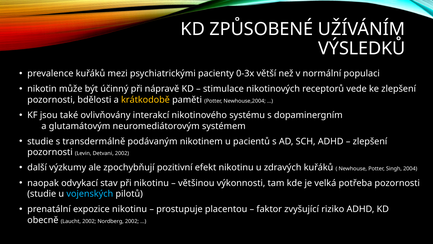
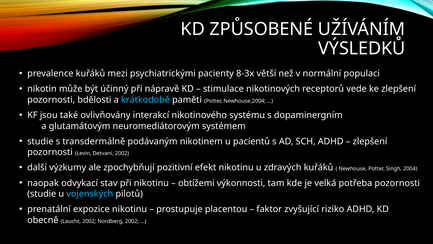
0-3x: 0-3x -> 8-3x (245, 74)
krátkodobě colour: yellow -> light blue (145, 100)
většinou: většinou -> obtížemi (196, 183)
